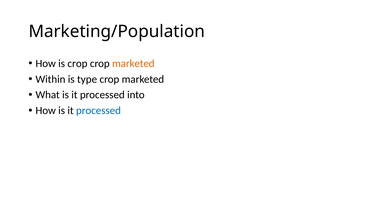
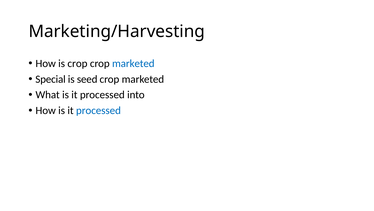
Marketing/Population: Marketing/Population -> Marketing/Harvesting (117, 31)
marketed colour: orange -> blue (133, 63)
Within: Within -> Special (51, 79)
type: type -> seed (87, 79)
